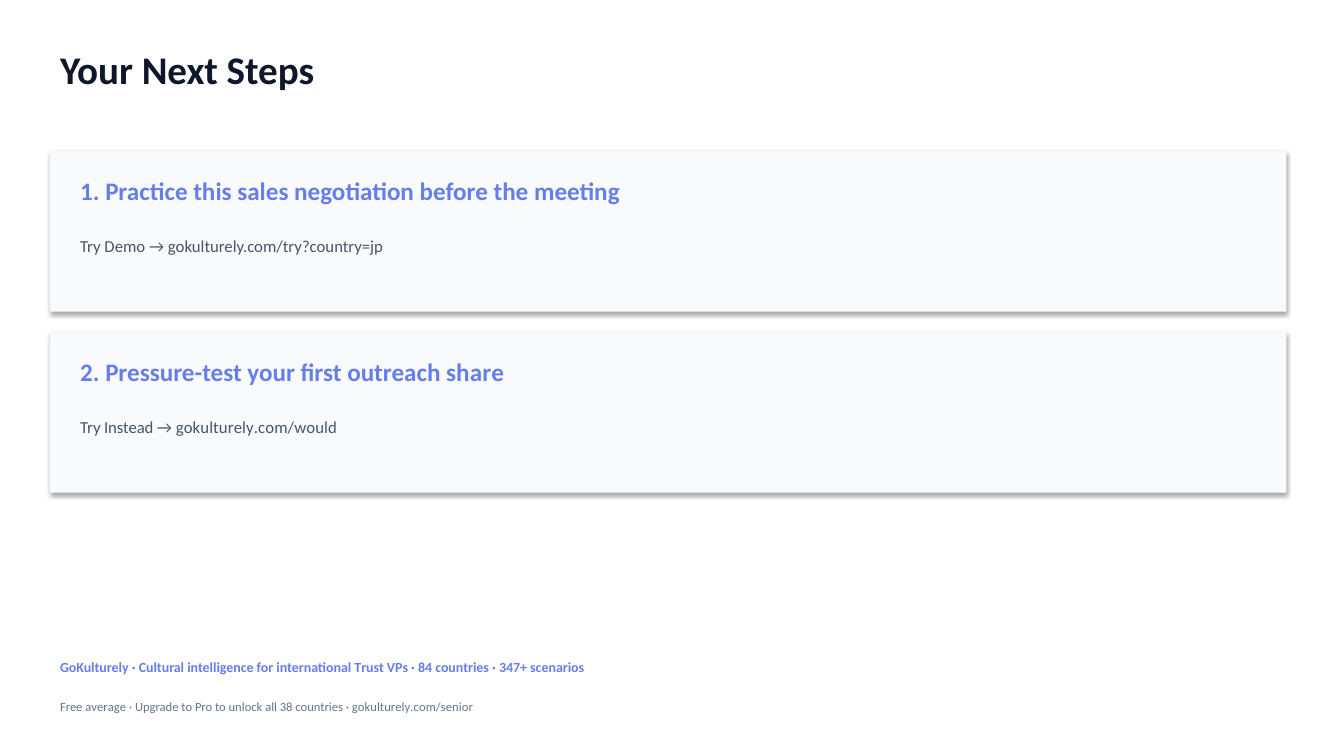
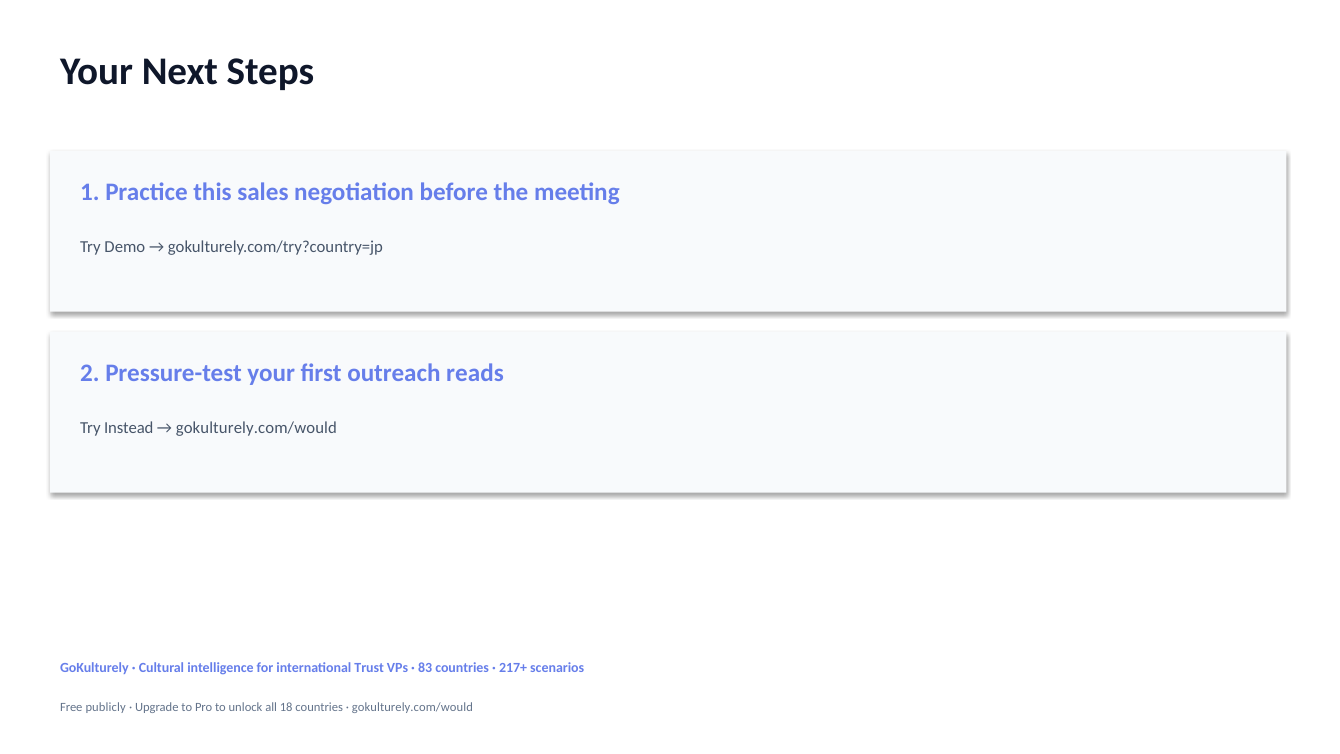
share: share -> reads (475, 373)
84: 84 -> 83 (425, 668)
347+: 347+ -> 217+ (513, 668)
average: average -> publicly (106, 707)
38: 38 -> 18 (286, 707)
gokulturely.com/senior: gokulturely.com/senior -> gokulturely.com/would (412, 707)
